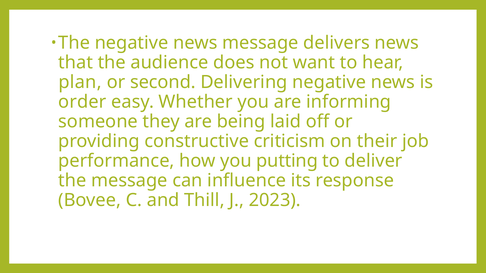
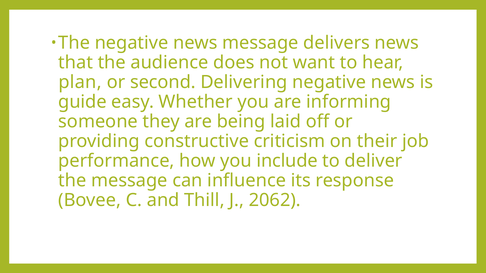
order: order -> guide (82, 102)
putting: putting -> include (287, 161)
2023: 2023 -> 2062 (275, 200)
